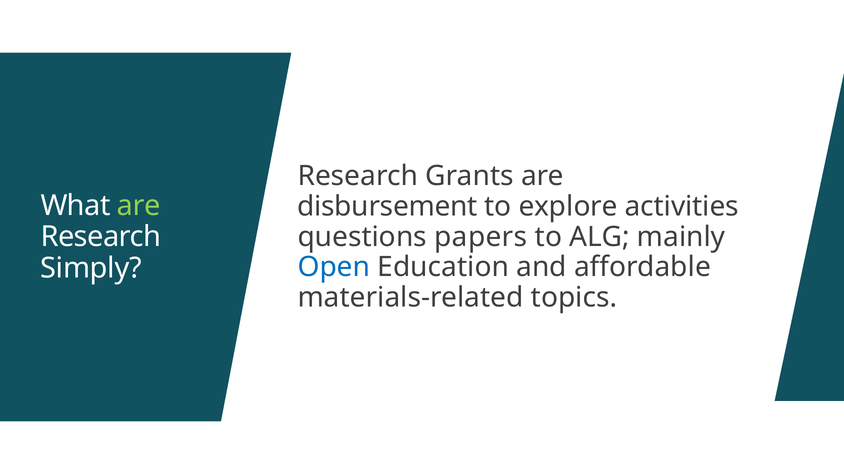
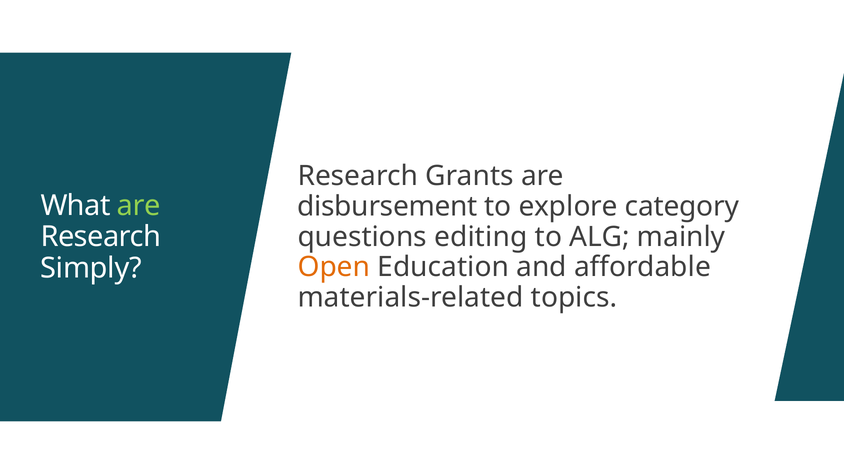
activities: activities -> category (682, 207)
papers: papers -> editing (481, 237)
Open colour: blue -> orange (334, 268)
